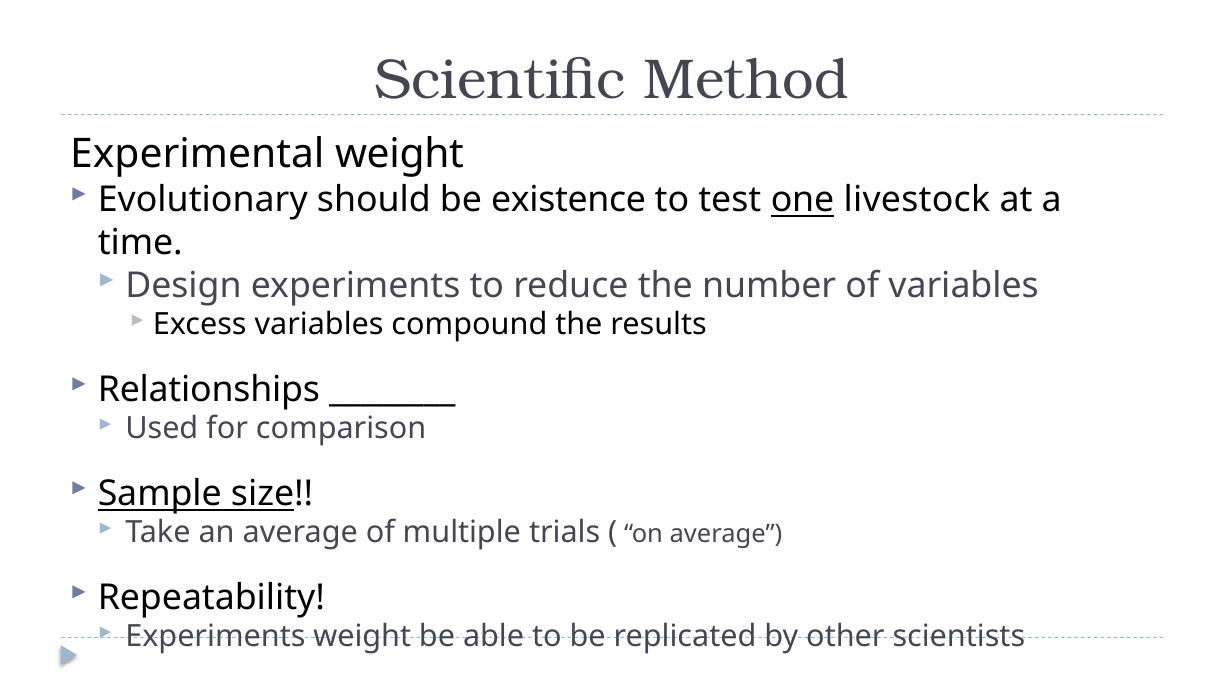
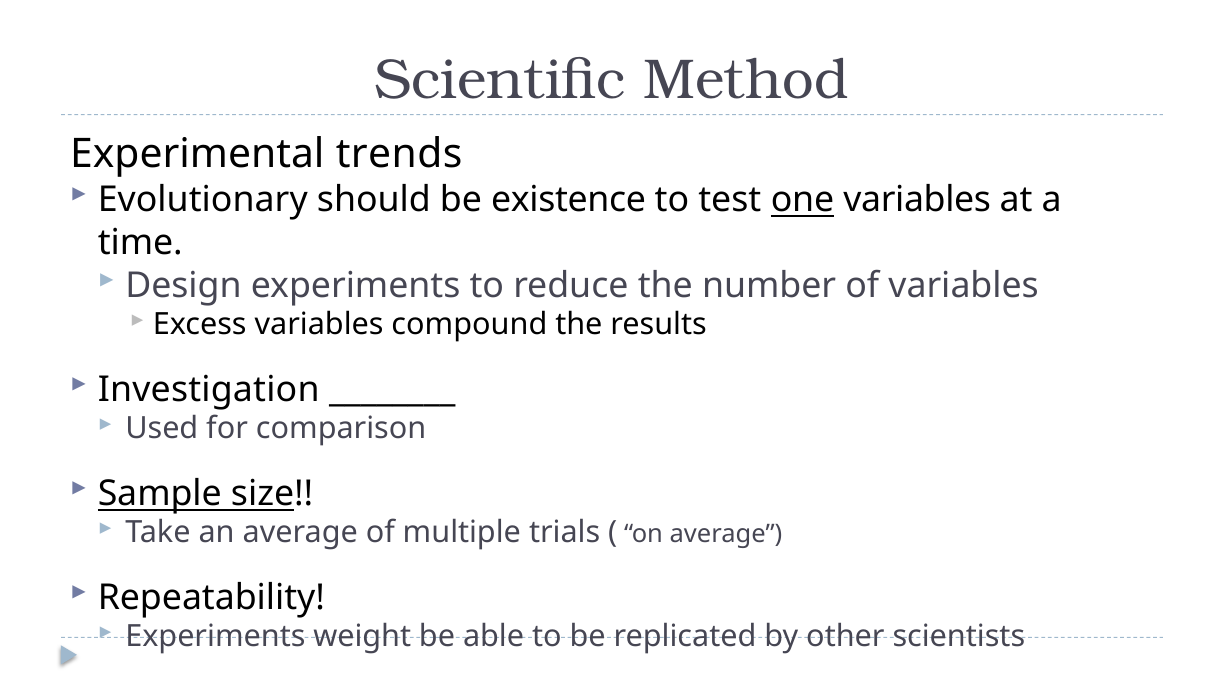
Experimental weight: weight -> trends (399, 154)
one livestock: livestock -> variables (917, 200)
Relationships: Relationships -> Investigation (209, 390)
